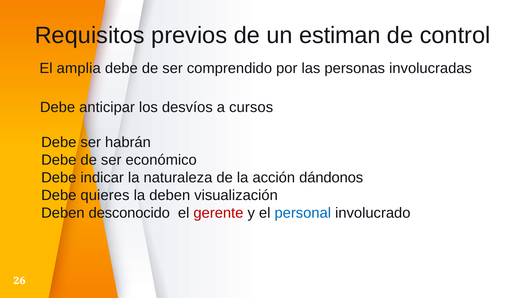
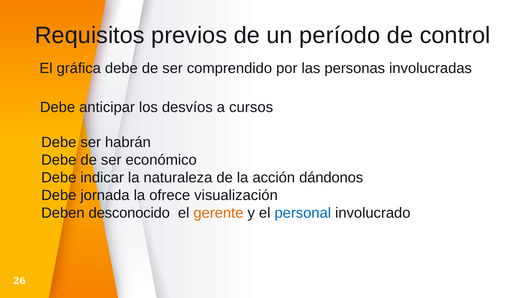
estiman: estiman -> período (340, 35)
amplia: amplia -> gráfica (79, 68)
quieres: quieres -> jornada (105, 196)
la deben: deben -> ofrece (170, 196)
gerente colour: red -> orange (218, 213)
